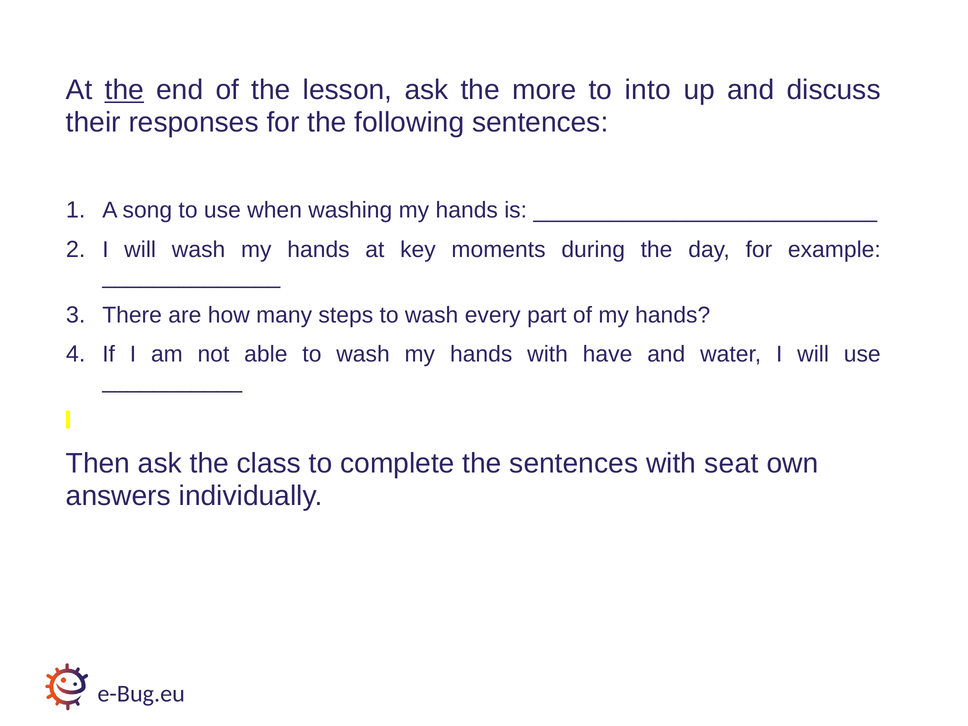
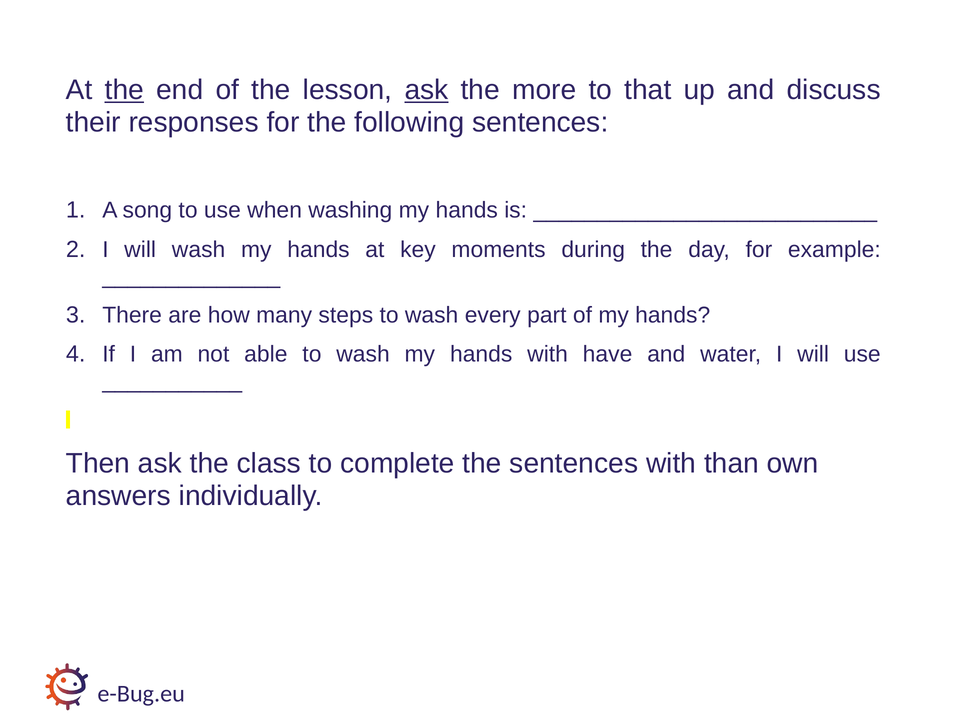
ask underline: none -> present (426, 90)
into: into -> that (648, 90)
seat: seat -> than (731, 463)
